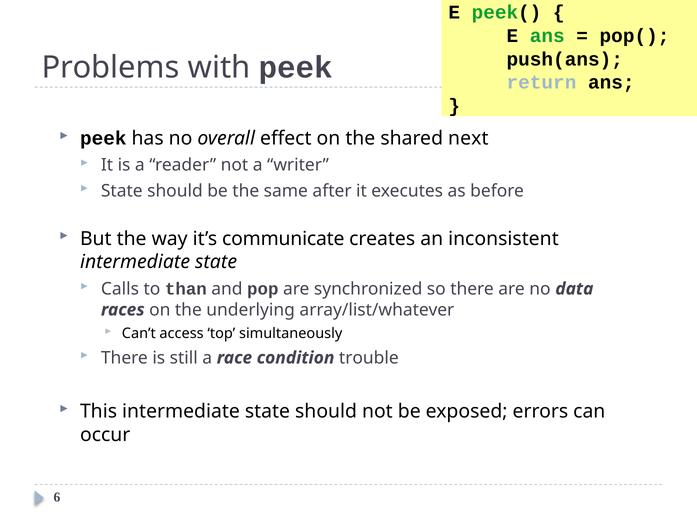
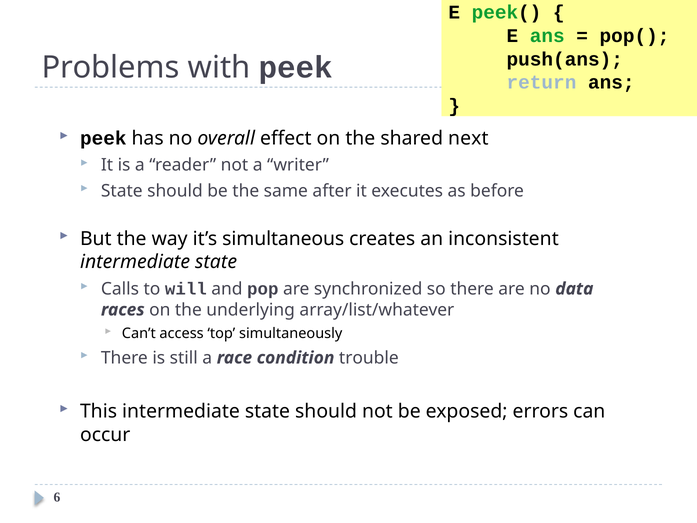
communicate: communicate -> simultaneous (283, 239)
than: than -> will (186, 289)
